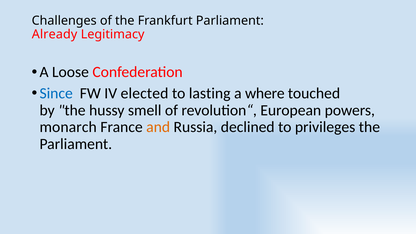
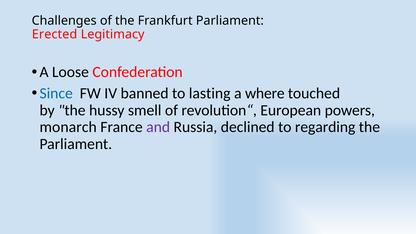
Already: Already -> Erected (55, 34)
elected: elected -> banned (145, 93)
and colour: orange -> purple (158, 127)
privileges: privileges -> regarding (325, 127)
